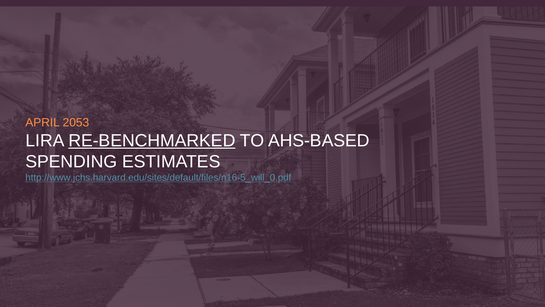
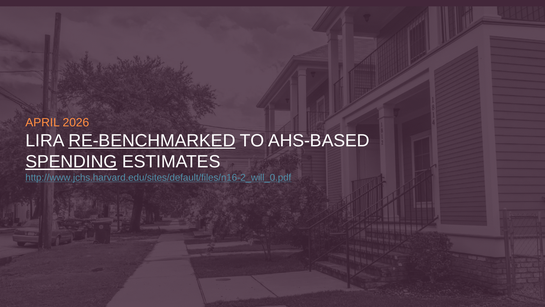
2053: 2053 -> 2026 (76, 122)
SPENDING underline: none -> present (71, 162)
http://www.jchs.harvard.edu/sites/default/files/n16-5_will_0.pdf: http://www.jchs.harvard.edu/sites/default/files/n16-5_will_0.pdf -> http://www.jchs.harvard.edu/sites/default/files/n16-2_will_0.pdf (158, 177)
